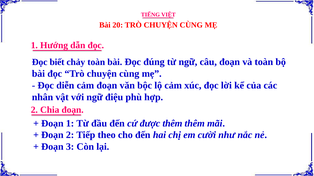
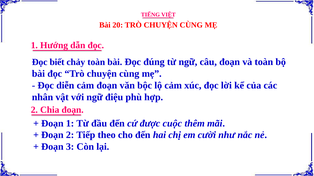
được thêm: thêm -> cuộc (172, 124)
